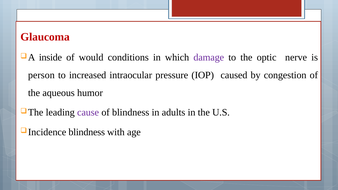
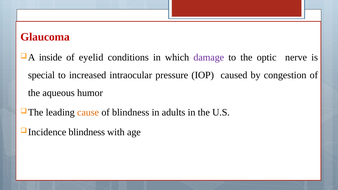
would: would -> eyelid (91, 57)
person: person -> special (41, 75)
cause colour: purple -> orange (88, 113)
